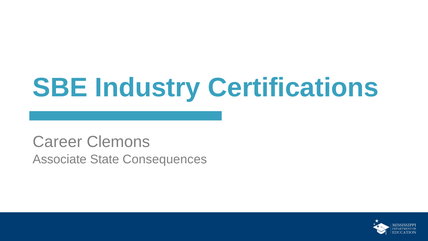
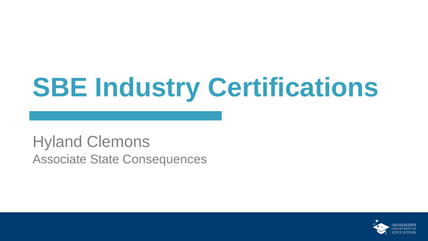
Career: Career -> Hyland (57, 142)
